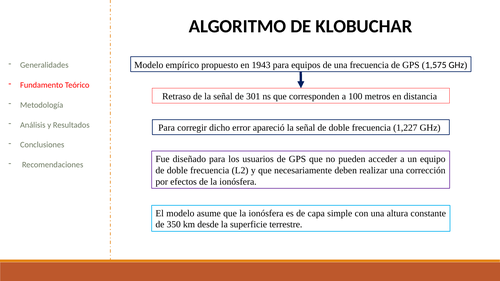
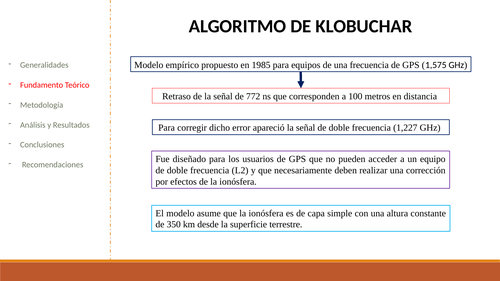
1943: 1943 -> 1985 (261, 65)
301: 301 -> 772 (253, 96)
